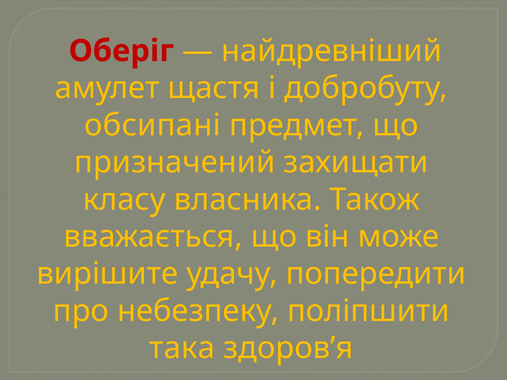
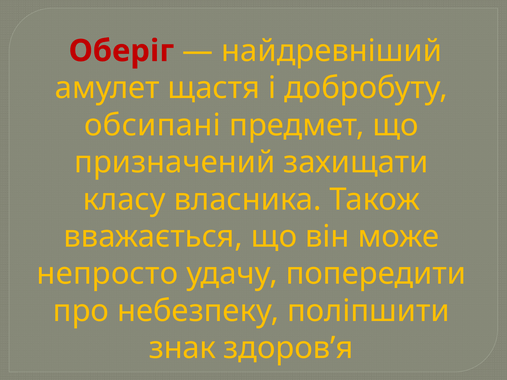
вирішите: вирішите -> непросто (107, 274)
така: така -> знак (182, 348)
